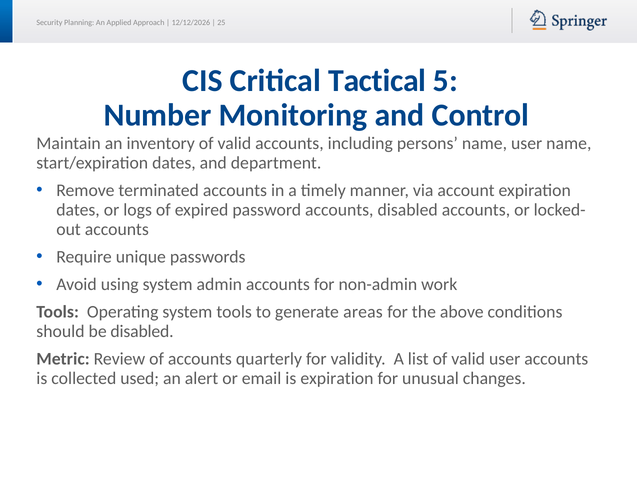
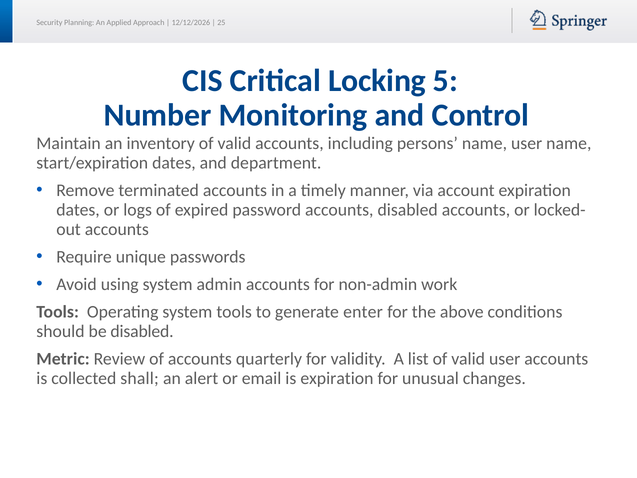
Tactical: Tactical -> Locking (377, 81)
areas: areas -> enter (363, 312)
used: used -> shall (140, 378)
